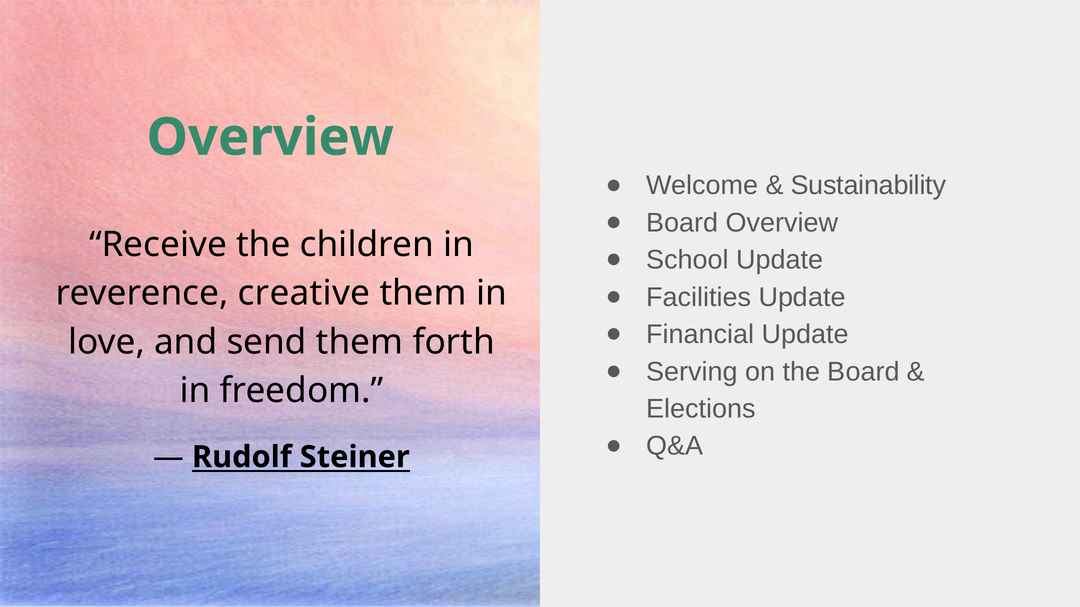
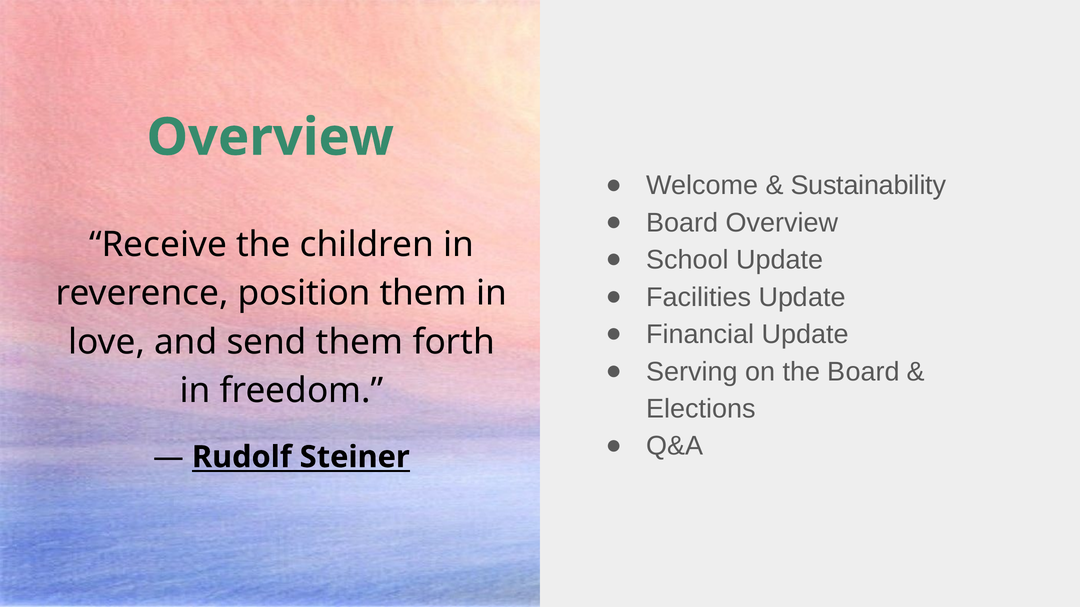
creative: creative -> position (304, 294)
